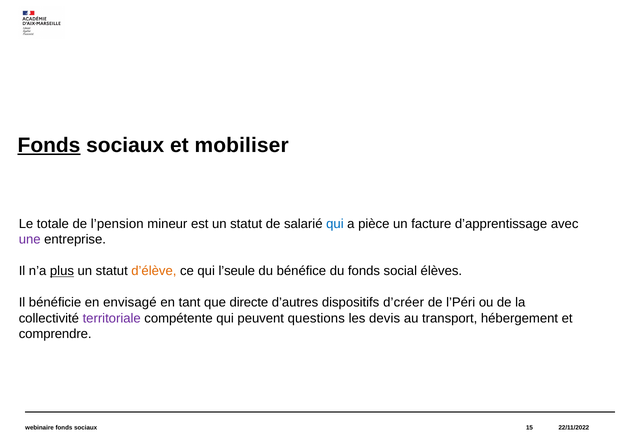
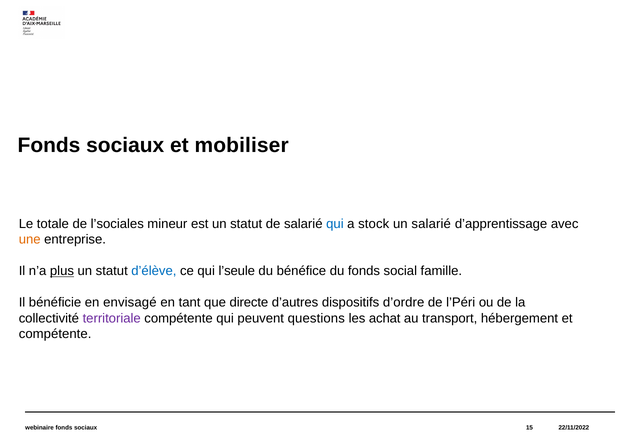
Fonds underline: present -> none (49, 145)
l’pension: l’pension -> l’sociales (117, 224)
pièce: pièce -> stock (374, 224)
un facture: facture -> salarié (431, 224)
une colour: purple -> orange (30, 240)
d’élève colour: orange -> blue (154, 271)
élèves: élèves -> famille (441, 271)
d’créer: d’créer -> d’ordre (404, 303)
devis: devis -> achat (385, 318)
comprendre: comprendre -> compétente (55, 334)
